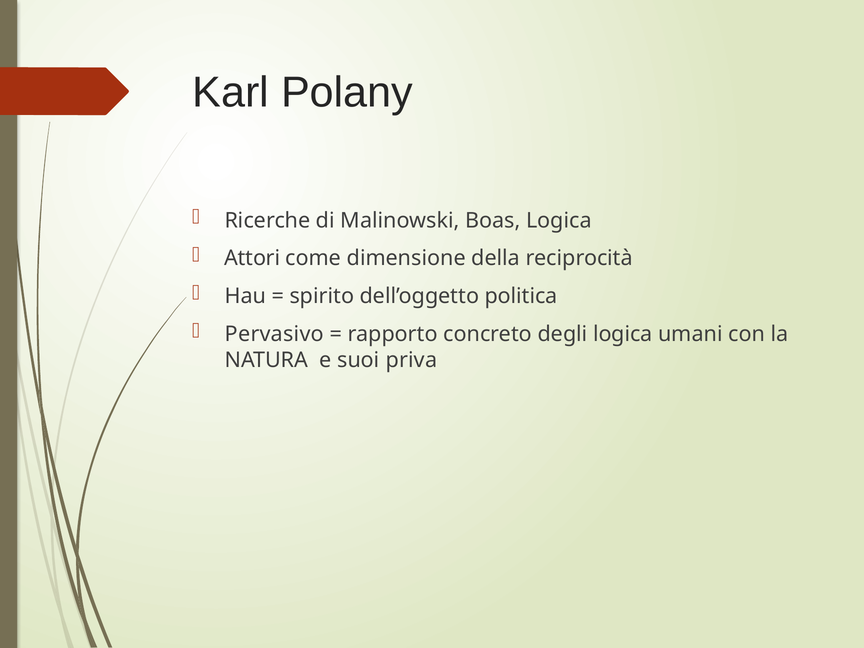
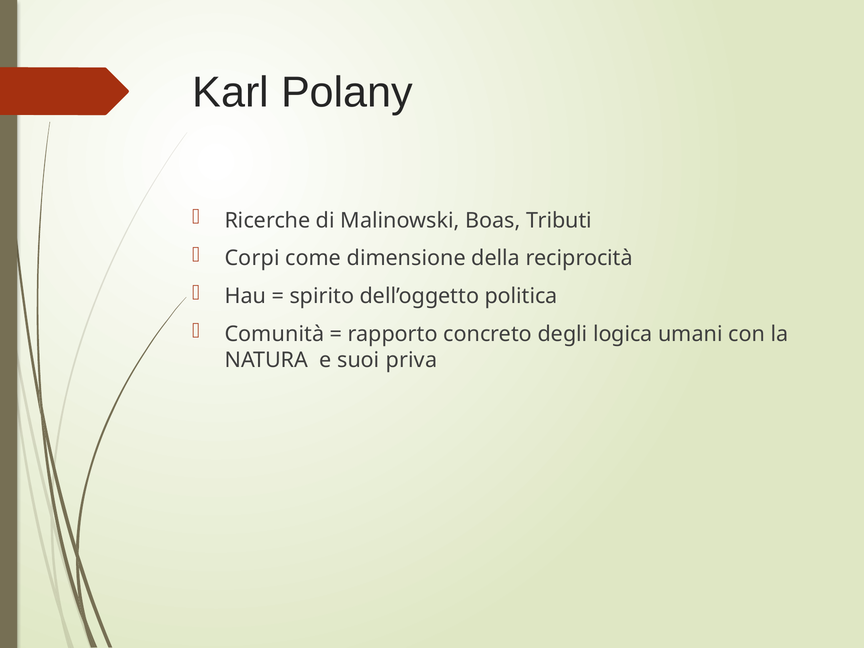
Boas Logica: Logica -> Tributi (559, 220)
Attori: Attori -> Corpi (252, 258)
Pervasivo: Pervasivo -> Comunità (274, 334)
